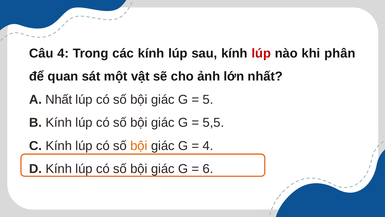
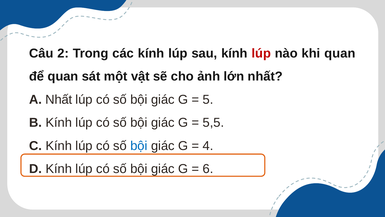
Câu 4: 4 -> 2 (63, 53)
khi phân: phân -> quan (340, 53)
bội colour: orange -> blue (139, 146)
